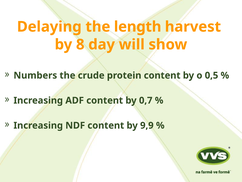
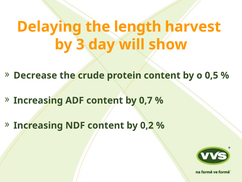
8: 8 -> 3 (80, 44)
Numbers: Numbers -> Decrease (35, 75)
9,9: 9,9 -> 0,2 (147, 125)
